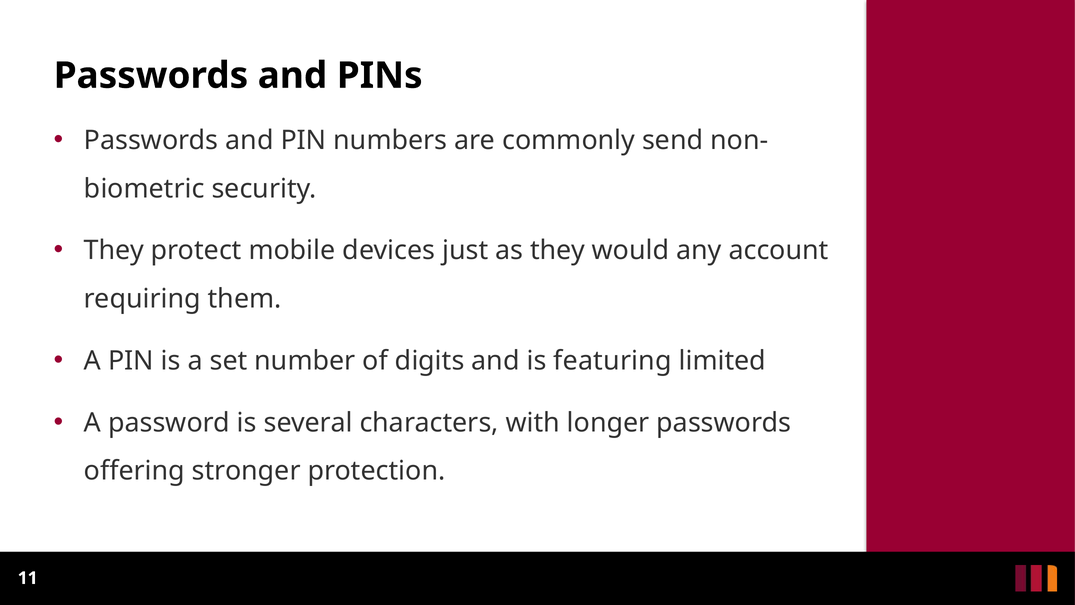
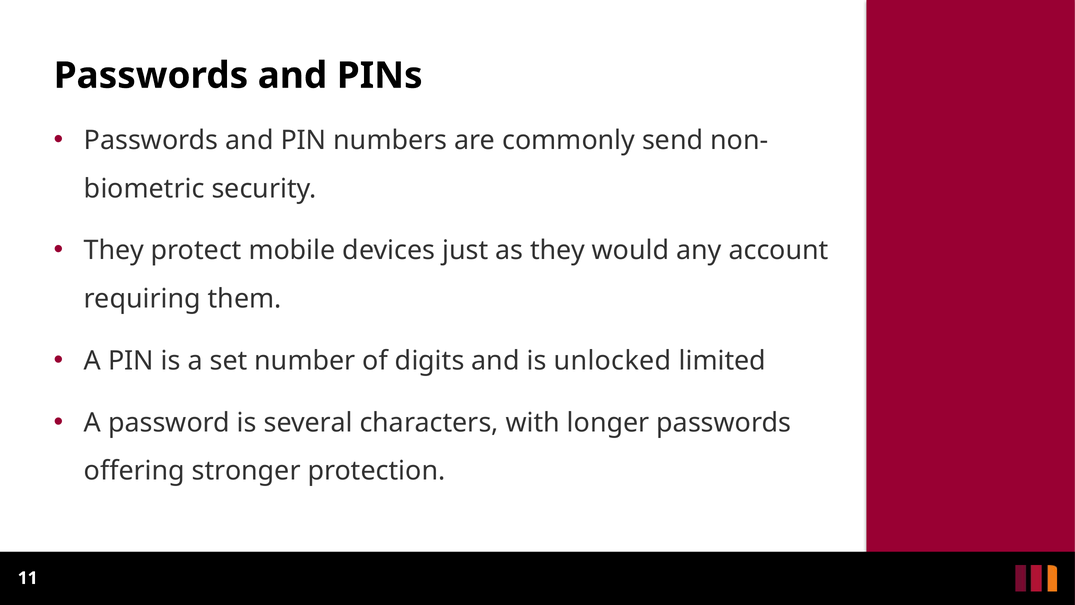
featuring: featuring -> unlocked (612, 361)
